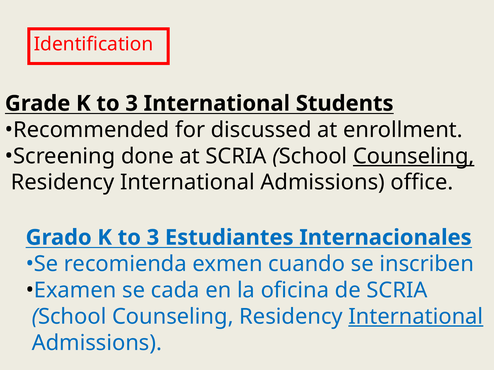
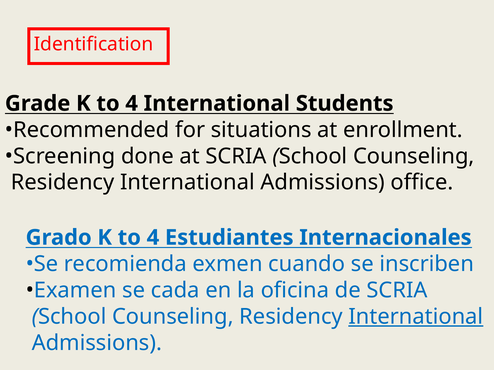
Grade K to 3: 3 -> 4 (132, 104)
discussed: discussed -> situations (261, 130)
Counseling underline: present -> none (414, 156)
Grado K to 3: 3 -> 4 (153, 238)
